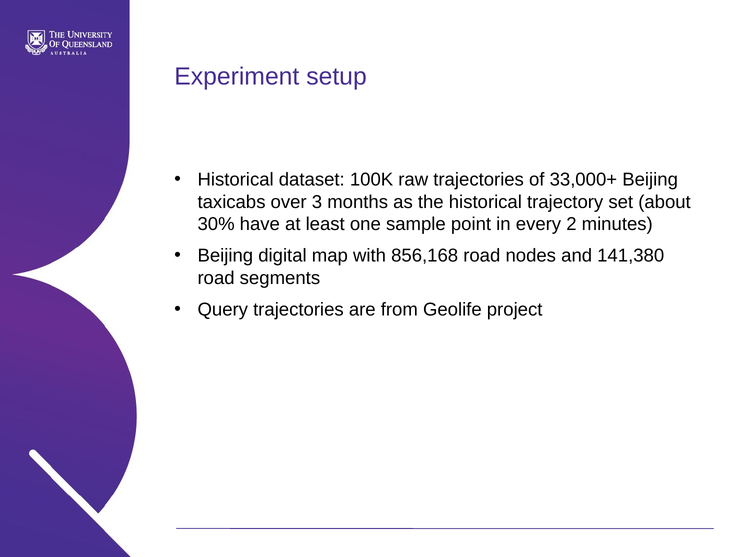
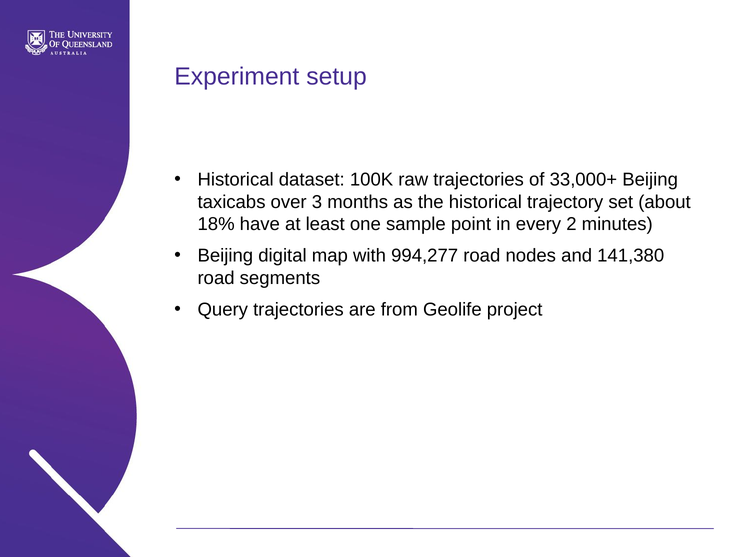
30%: 30% -> 18% (216, 224)
856,168: 856,168 -> 994,277 (425, 256)
